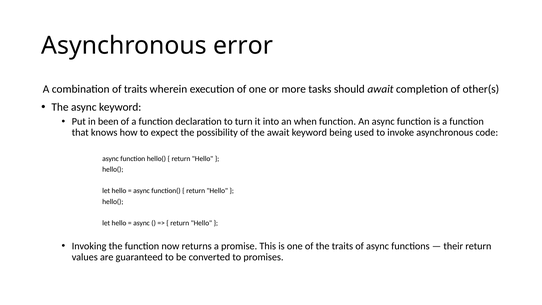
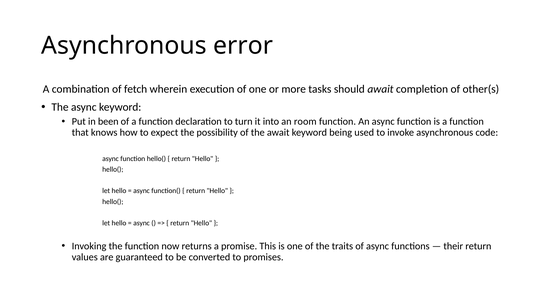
of traits: traits -> fetch (136, 89)
when: when -> room (305, 121)
